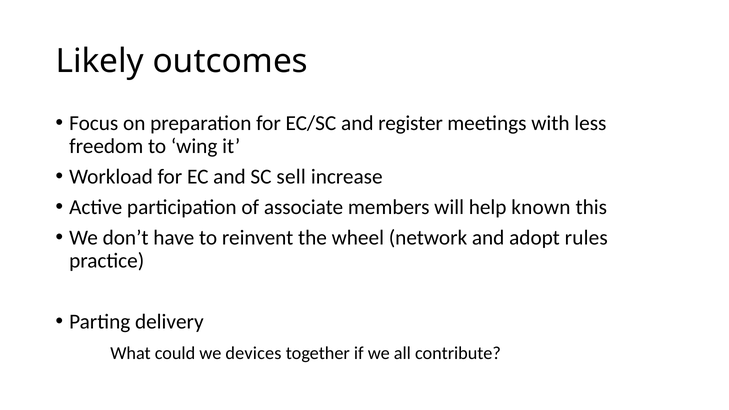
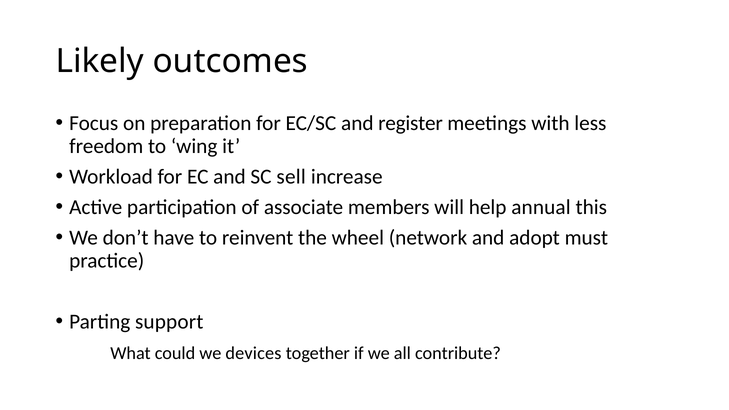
known: known -> annual (541, 207)
rules: rules -> must (586, 238)
delivery: delivery -> support (169, 322)
